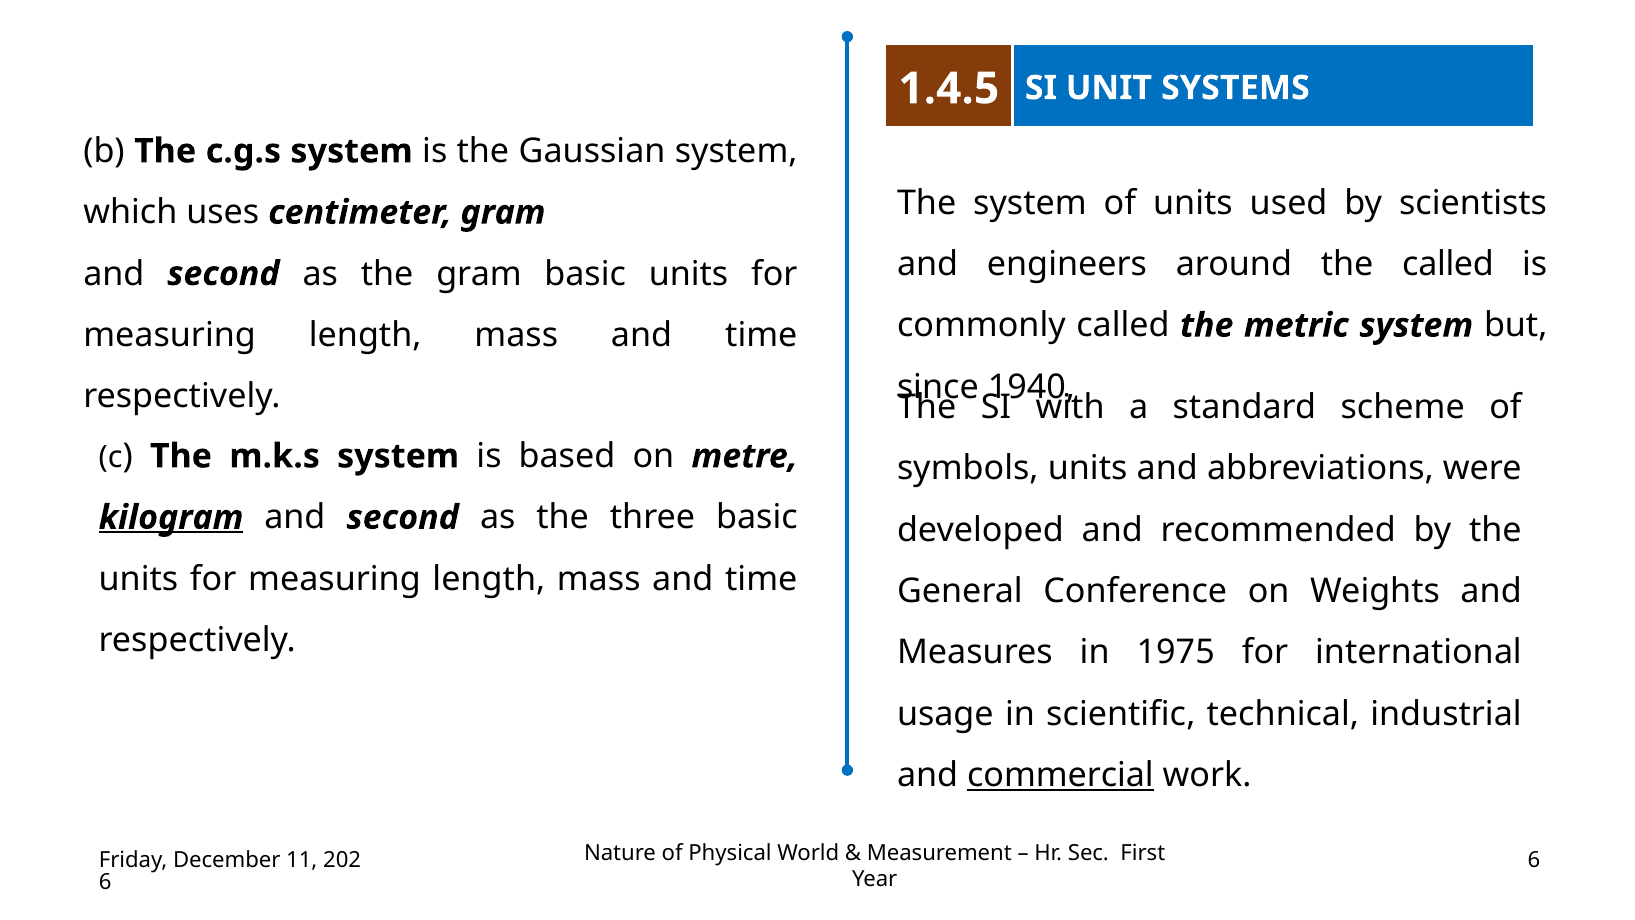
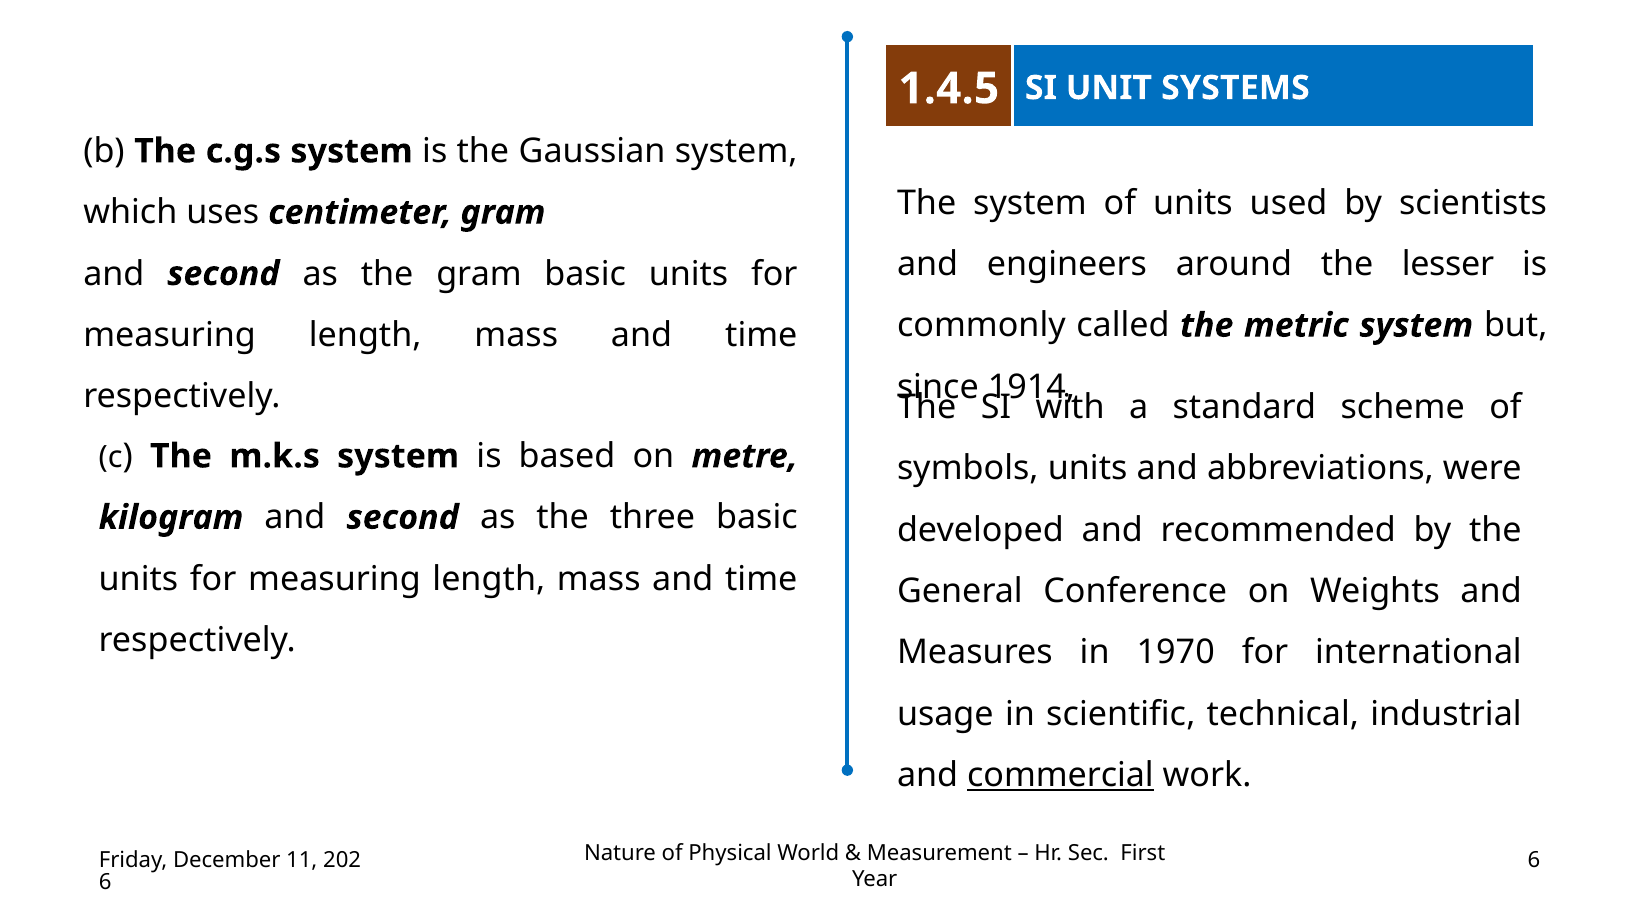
the called: called -> lesser (1448, 264)
1940: 1940 -> 1914 (1031, 387)
kilogram underline: present -> none (171, 517)
1975: 1975 -> 1970 (1176, 652)
